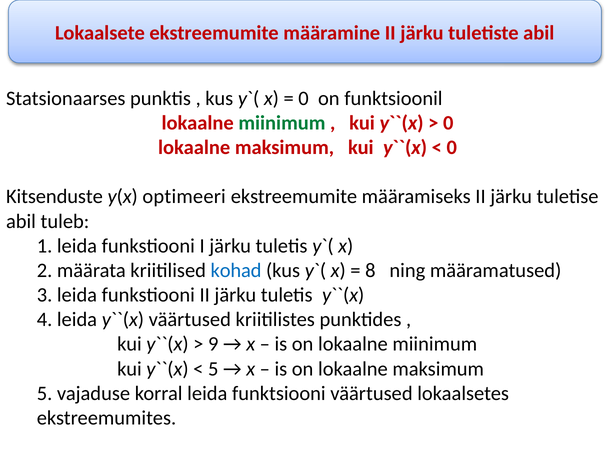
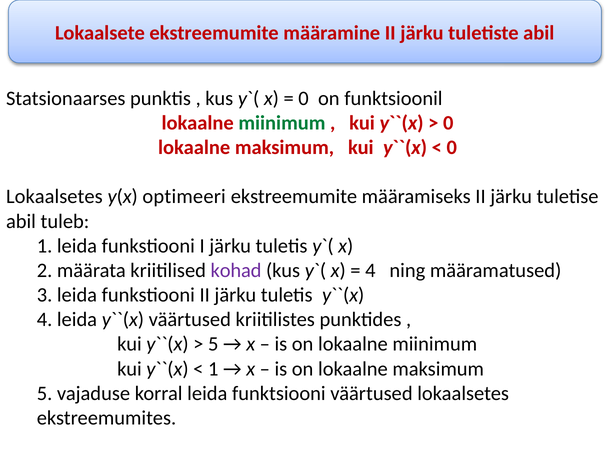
Kitsenduste: Kitsenduste -> Lokaalsetes (54, 197)
kohad colour: blue -> purple (236, 271)
8: 8 -> 4 (370, 271)
9: 9 -> 5 (213, 344)
5: 5 -> 1 (213, 369)
